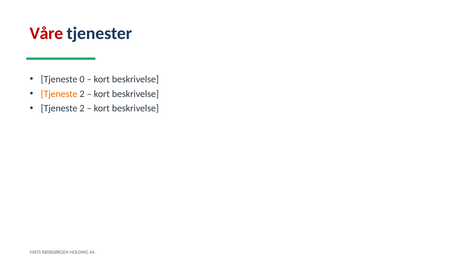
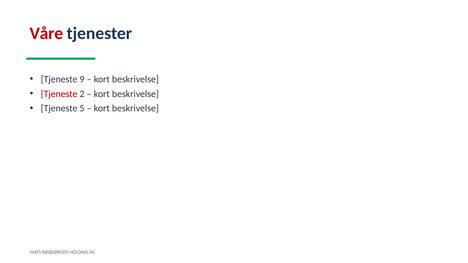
0: 0 -> 9 (82, 79)
Tjeneste colour: orange -> red (59, 94)
2: 2 -> 5 (82, 109)
